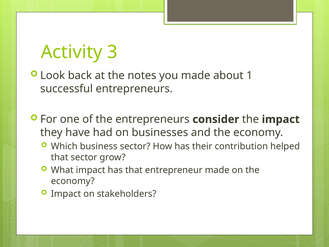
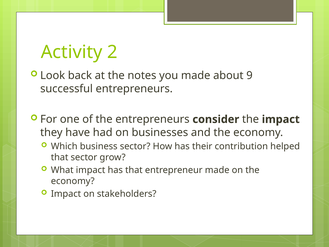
3: 3 -> 2 (112, 52)
1: 1 -> 9 (249, 75)
